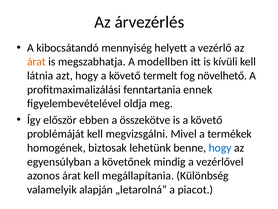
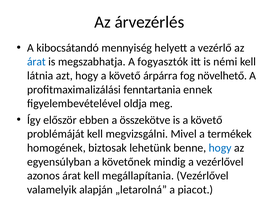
árat colour: orange -> blue (36, 62)
modellben: modellben -> fogyasztók (163, 62)
kívüli: kívüli -> némi (225, 62)
termelt: termelt -> árpárra (160, 76)
megállapítania Különbség: Különbség -> Vezérlővel (203, 175)
